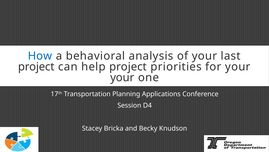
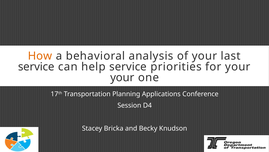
How colour: blue -> orange (40, 56)
project: project -> service (36, 67)
help project: project -> service (128, 67)
